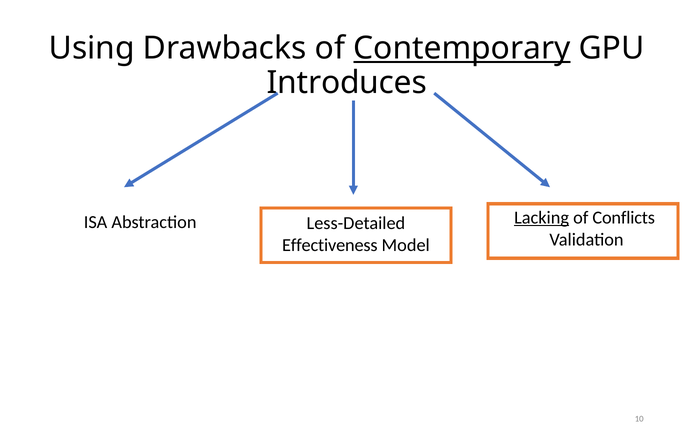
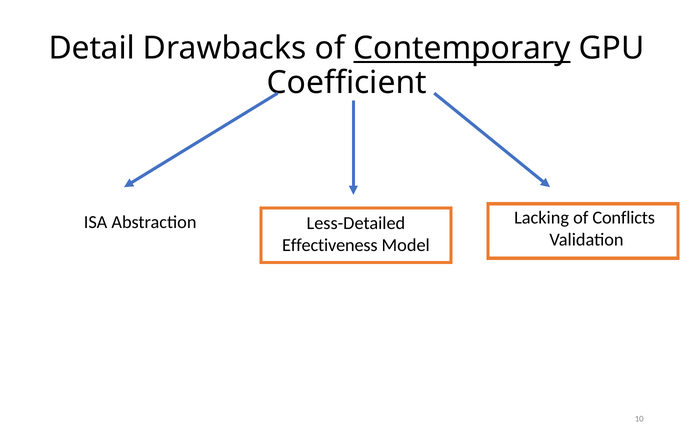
Using: Using -> Detail (92, 48)
Introduces: Introduces -> Coefficient (347, 83)
Lacking underline: present -> none (542, 218)
